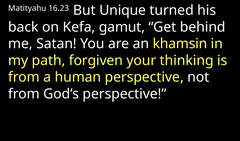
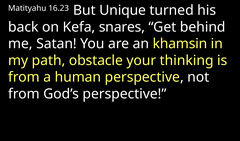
gamut: gamut -> snares (122, 27)
forgiven: forgiven -> obstacle (96, 60)
